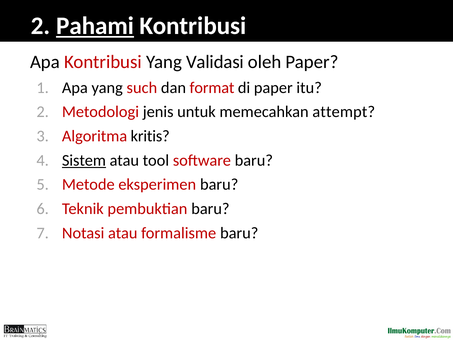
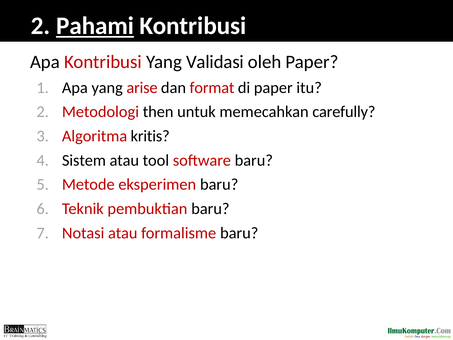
such: such -> arise (142, 88)
jenis: jenis -> then (158, 112)
attempt: attempt -> carefully (344, 112)
Sistem underline: present -> none (84, 160)
